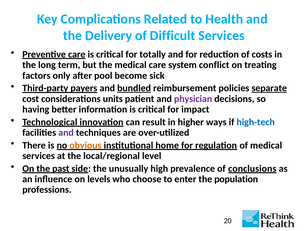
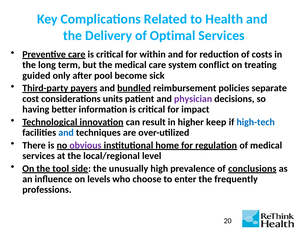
Difficult: Difficult -> Optimal (173, 36)
totally: totally -> within (153, 54)
factors: factors -> guided (36, 76)
separate underline: present -> none (269, 88)
ways: ways -> keep (216, 122)
and colour: purple -> blue (66, 133)
obvious colour: orange -> purple (85, 145)
past: past -> tool (61, 169)
population: population -> frequently (236, 179)
